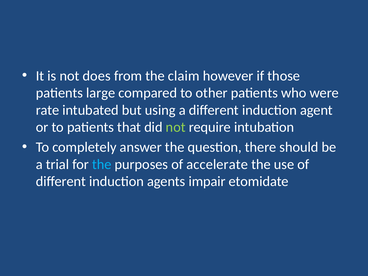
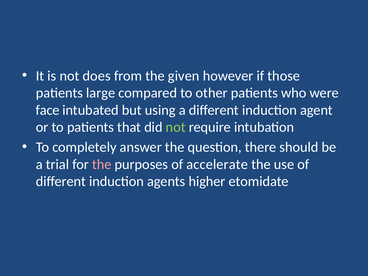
claim: claim -> given (184, 76)
rate: rate -> face (48, 110)
the colour: light blue -> pink (102, 164)
impair: impair -> higher (207, 182)
